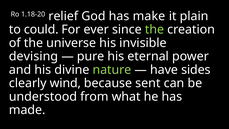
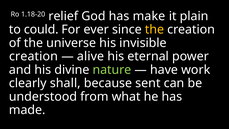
the colour: light green -> yellow (155, 30)
devising: devising -> creation (33, 56)
pure: pure -> alive (91, 56)
sides: sides -> work (196, 70)
wind: wind -> shall (65, 83)
